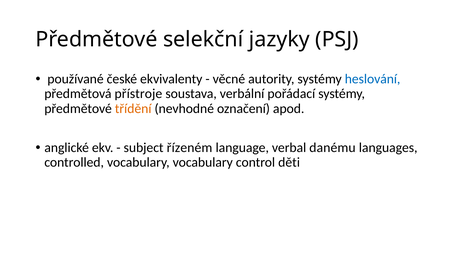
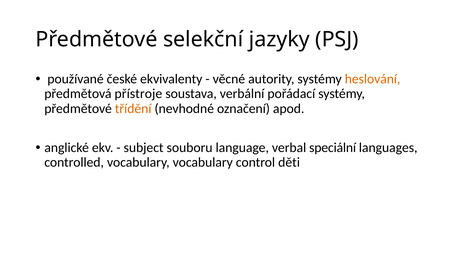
heslování colour: blue -> orange (373, 79)
řízeném: řízeném -> souboru (190, 148)
danému: danému -> speciální (333, 148)
